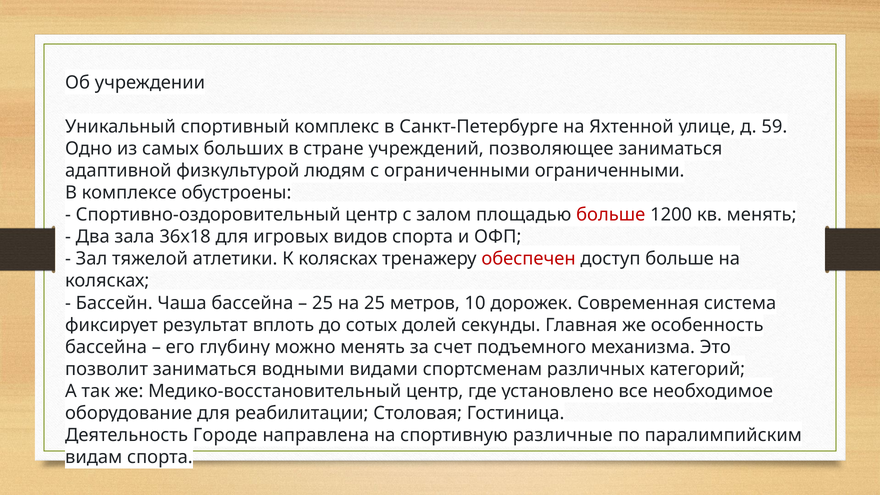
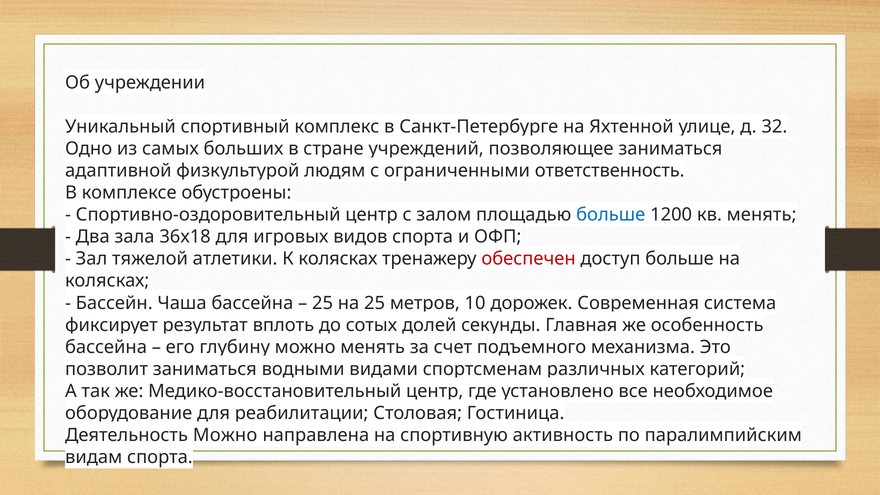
59: 59 -> 32 (774, 127)
ограниченными ограниченными: ограниченными -> ответственность (610, 171)
больше colour: red -> blue (611, 215)
Городе: Городе -> Можно (225, 435)
различные: различные -> активность (563, 435)
